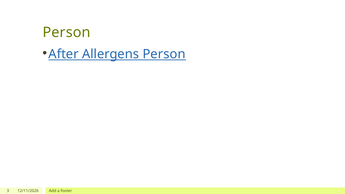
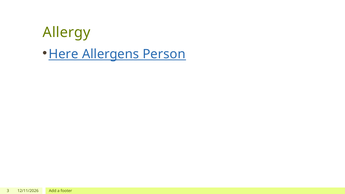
Person: Person -> Allergy (67, 32)
After: After -> Here (64, 54)
